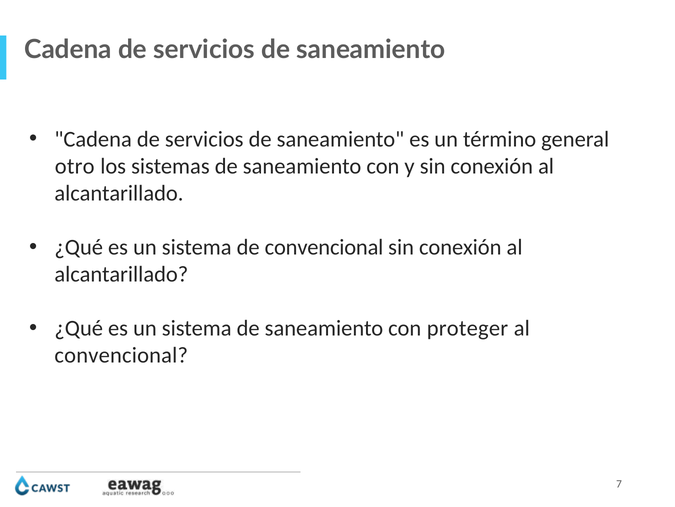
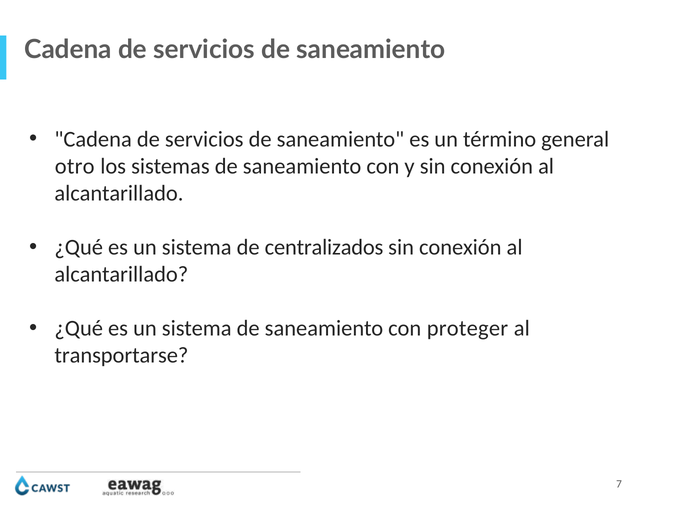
de convencional: convencional -> centralizados (324, 247)
convencional: convencional -> transportarse (121, 355)
